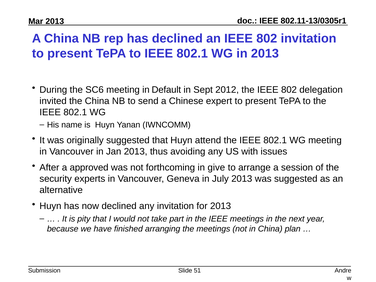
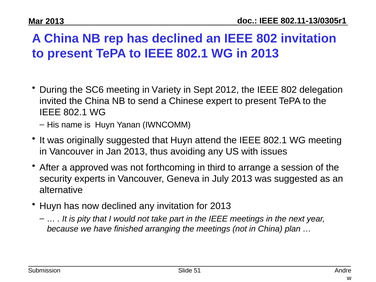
Default: Default -> Variety (166, 90)
give: give -> third (216, 168)
